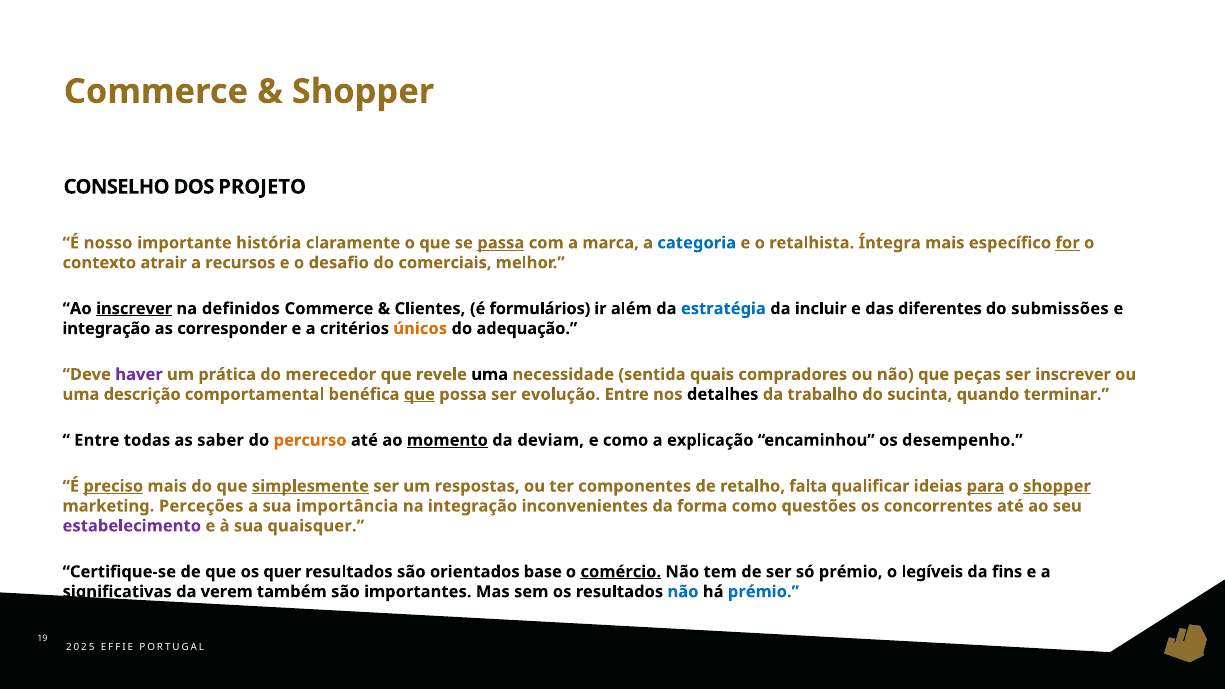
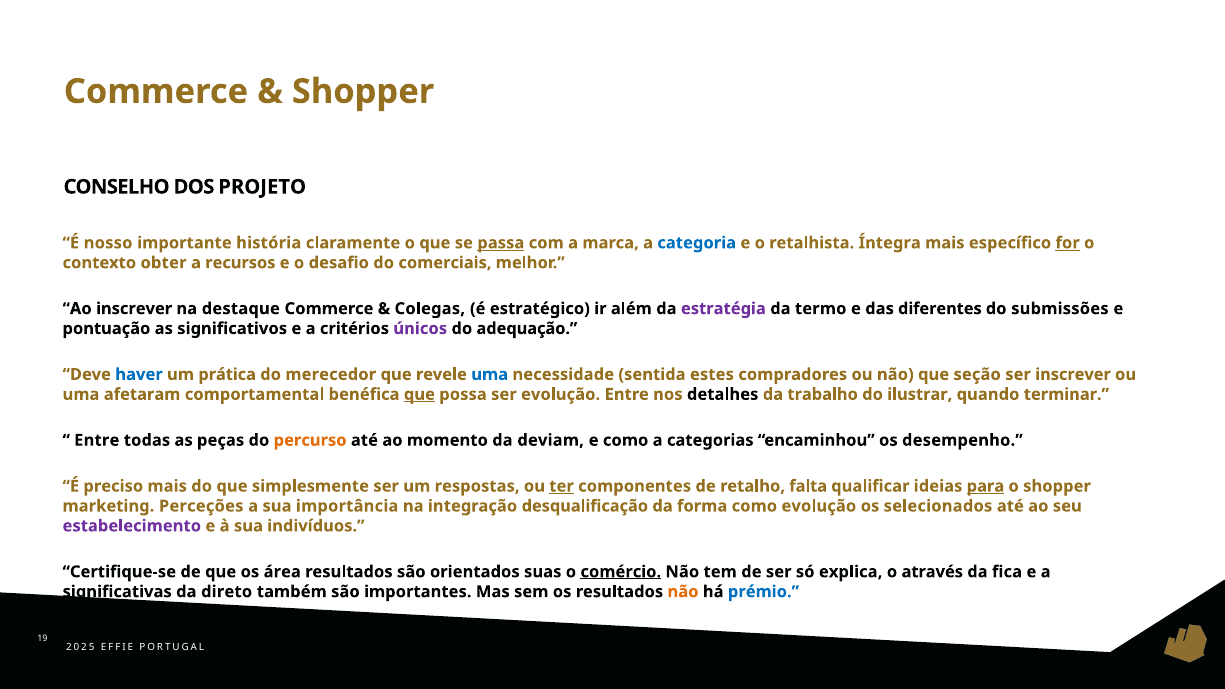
atrair: atrair -> obter (164, 263)
inscrever underline: present -> none (134, 309)
definidos: definidos -> destaque (241, 309)
Clientes: Clientes -> Colegas (430, 309)
formulários: formulários -> estratégico (540, 309)
estratégia colour: blue -> purple (723, 309)
incluir: incluir -> termo (821, 309)
integração: integração -> pontuação (106, 329)
corresponder: corresponder -> significativos (232, 329)
únicos colour: orange -> purple (420, 329)
haver colour: purple -> blue (139, 374)
uma colour: black -> blue (490, 374)
quais: quais -> estes (712, 374)
peças: peças -> seção (977, 374)
descrição: descrição -> afetaram (142, 394)
sucinta: sucinta -> ilustrar (920, 394)
saber: saber -> peças (221, 440)
momento underline: present -> none (447, 440)
explicação: explicação -> categorias (710, 440)
preciso underline: present -> none (113, 486)
simplesmente underline: present -> none (310, 486)
ter underline: none -> present (562, 486)
shopper underline: present -> none (1057, 486)
inconvenientes: inconvenientes -> desqualificação (585, 506)
como questões: questões -> evolução (819, 506)
concorrentes: concorrentes -> selecionados (938, 506)
quaisquer: quaisquer -> indivíduos (316, 526)
quer: quer -> área (282, 572)
base: base -> suas (543, 572)
só prémio: prémio -> explica (851, 572)
legíveis: legíveis -> através (932, 572)
fins: fins -> fica (1007, 572)
verem: verem -> direto (227, 592)
não colour: blue -> orange (683, 592)
